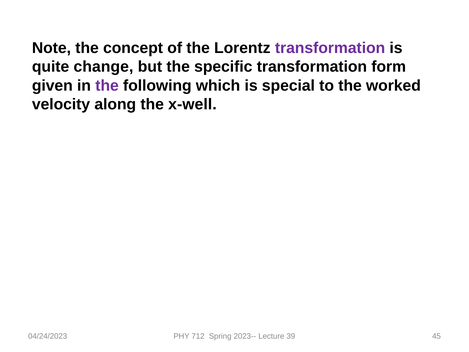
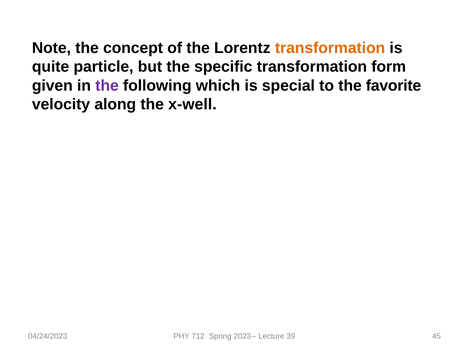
transformation colour: purple -> orange (330, 48)
change: change -> particle (104, 67)
worked: worked -> favorite (394, 85)
